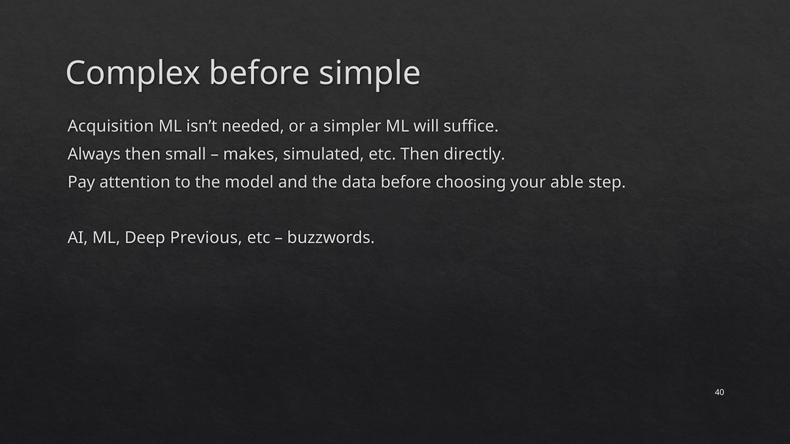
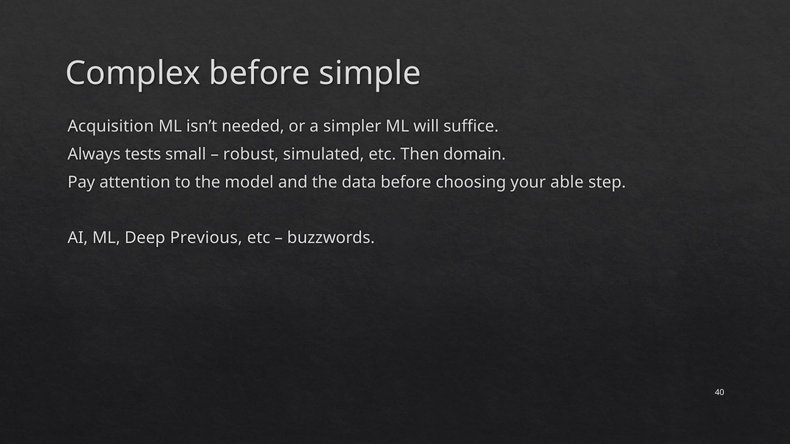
Always then: then -> tests (143, 154)
makes: makes -> robust (251, 154)
directly: directly -> domain (475, 154)
